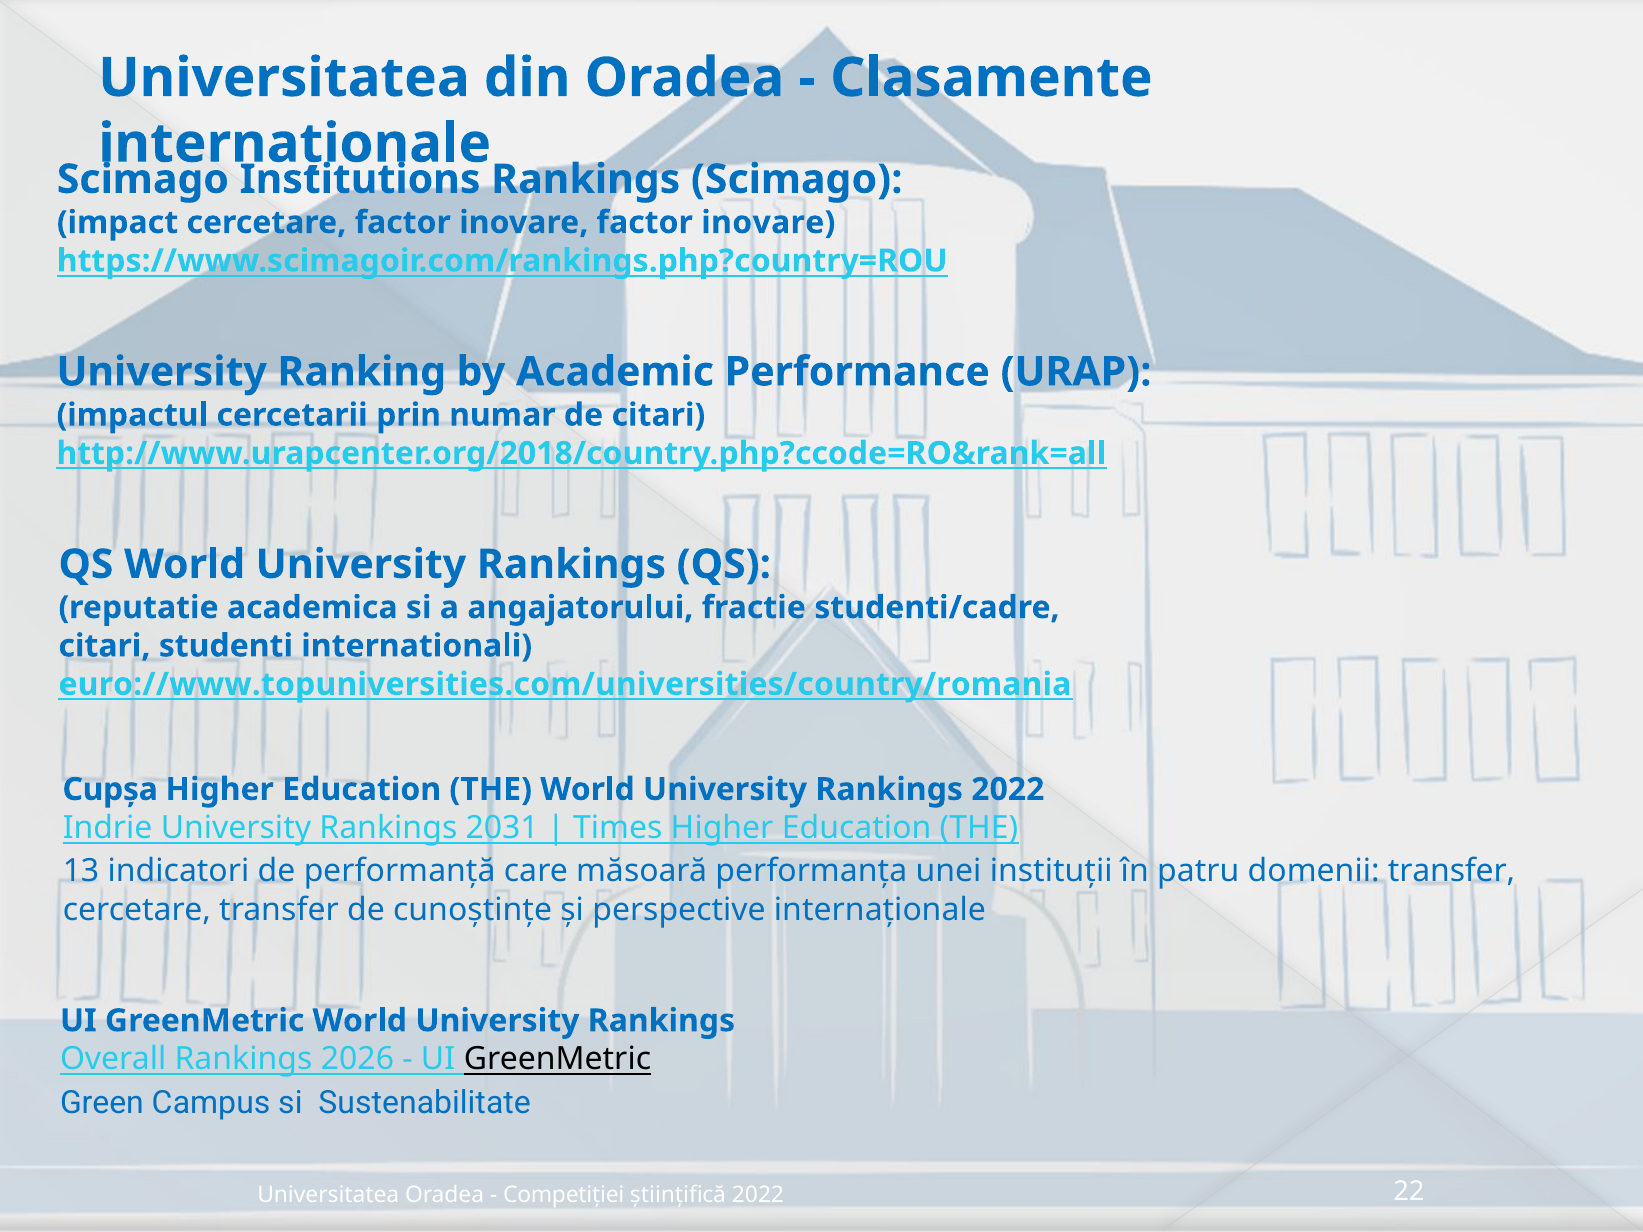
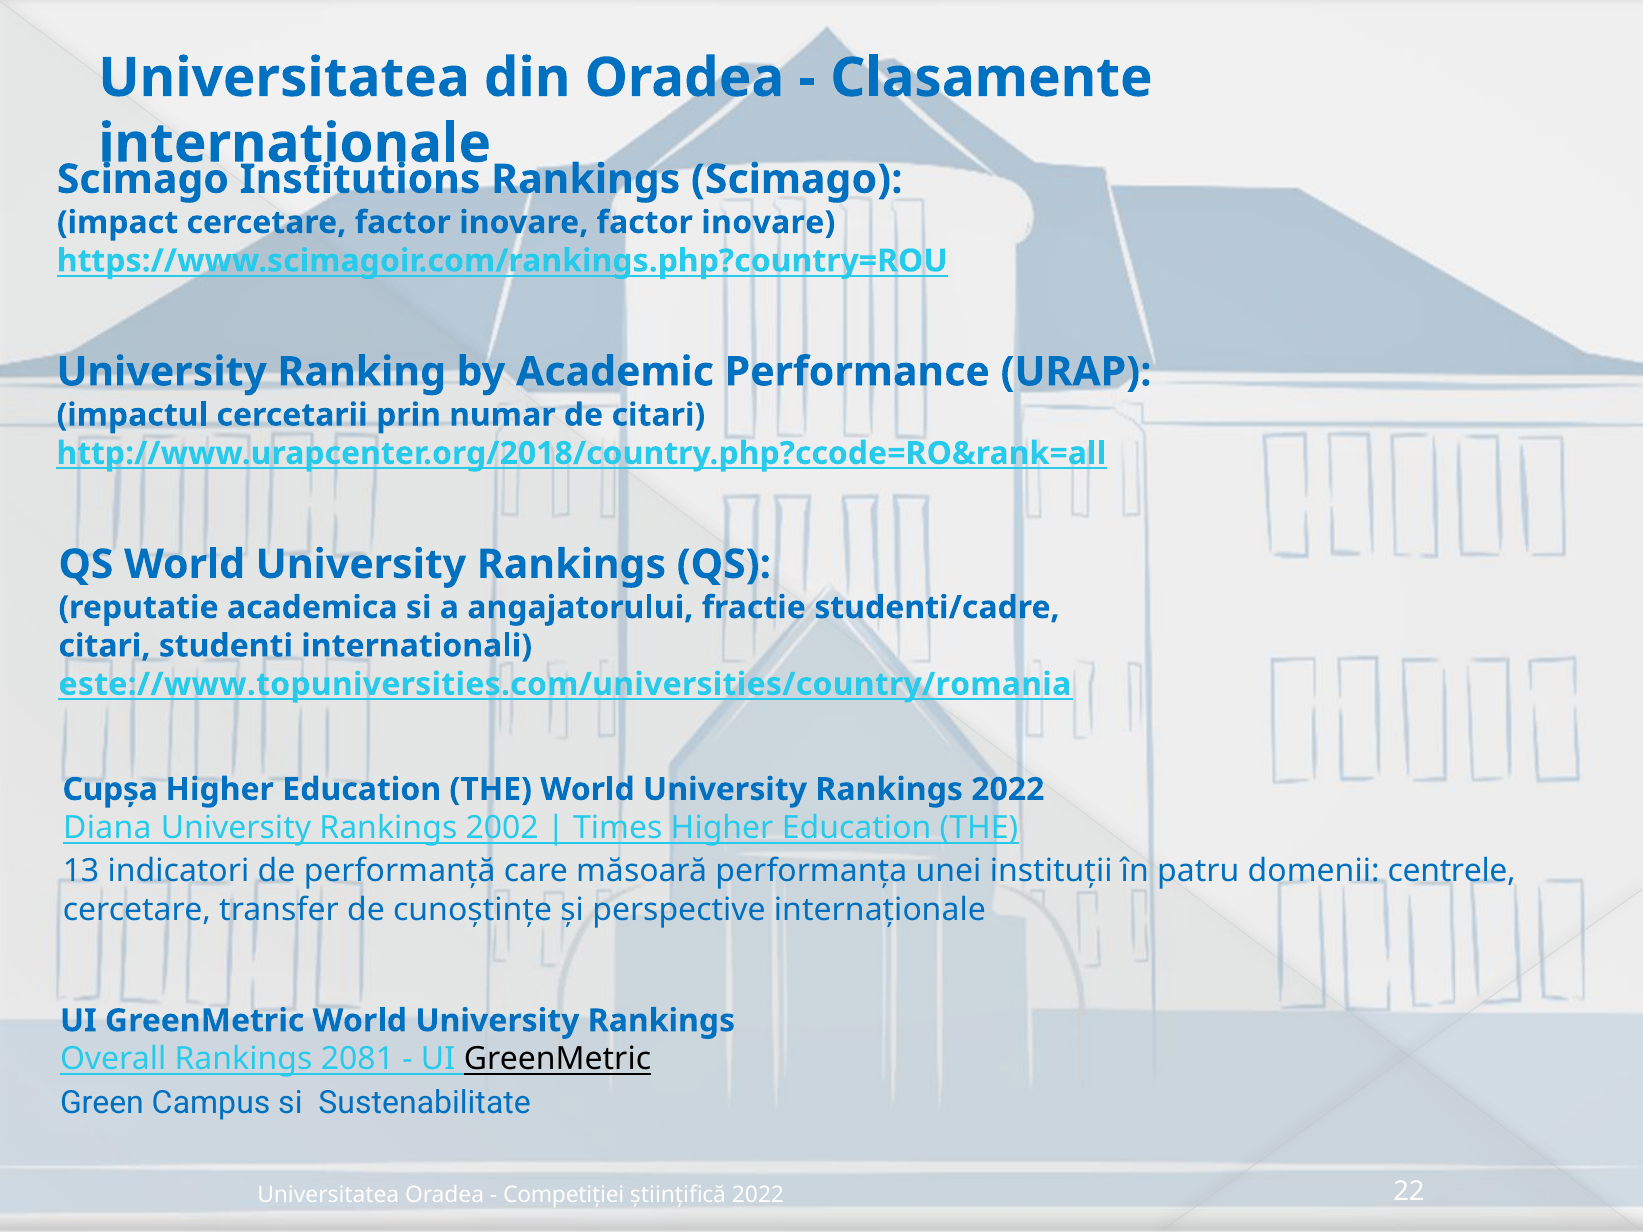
euro://www.topuniversities.com/universities/country/romania: euro://www.topuniversities.com/universities/country/romania -> este://www.topuniversities.com/universities/country/romania (565, 684)
Indrie: Indrie -> Diana (107, 828)
2031: 2031 -> 2002 (502, 828)
domenii transfer: transfer -> centrele (1452, 871)
2026: 2026 -> 2081 (357, 1059)
